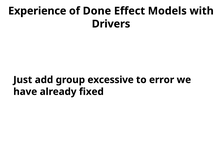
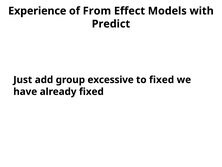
Done: Done -> From (97, 11)
Drivers: Drivers -> Predict (111, 24)
to error: error -> fixed (162, 80)
